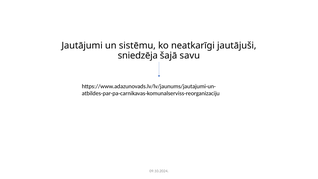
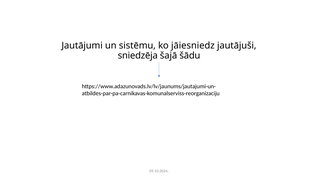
neatkarīgi: neatkarīgi -> jāiesniedz (193, 46)
savu: savu -> šādu (190, 56)
